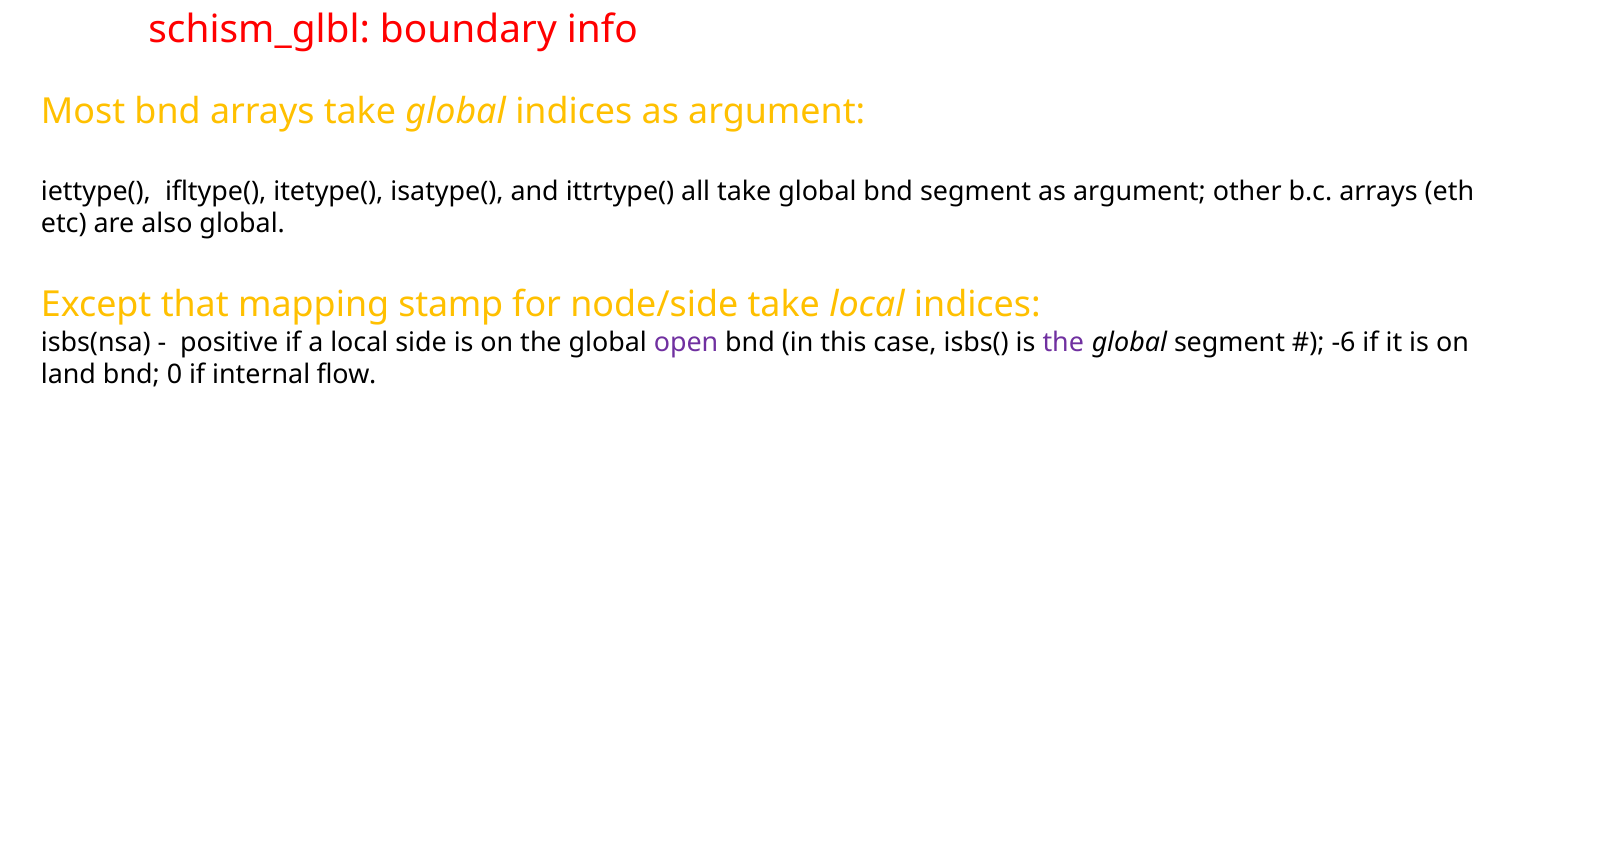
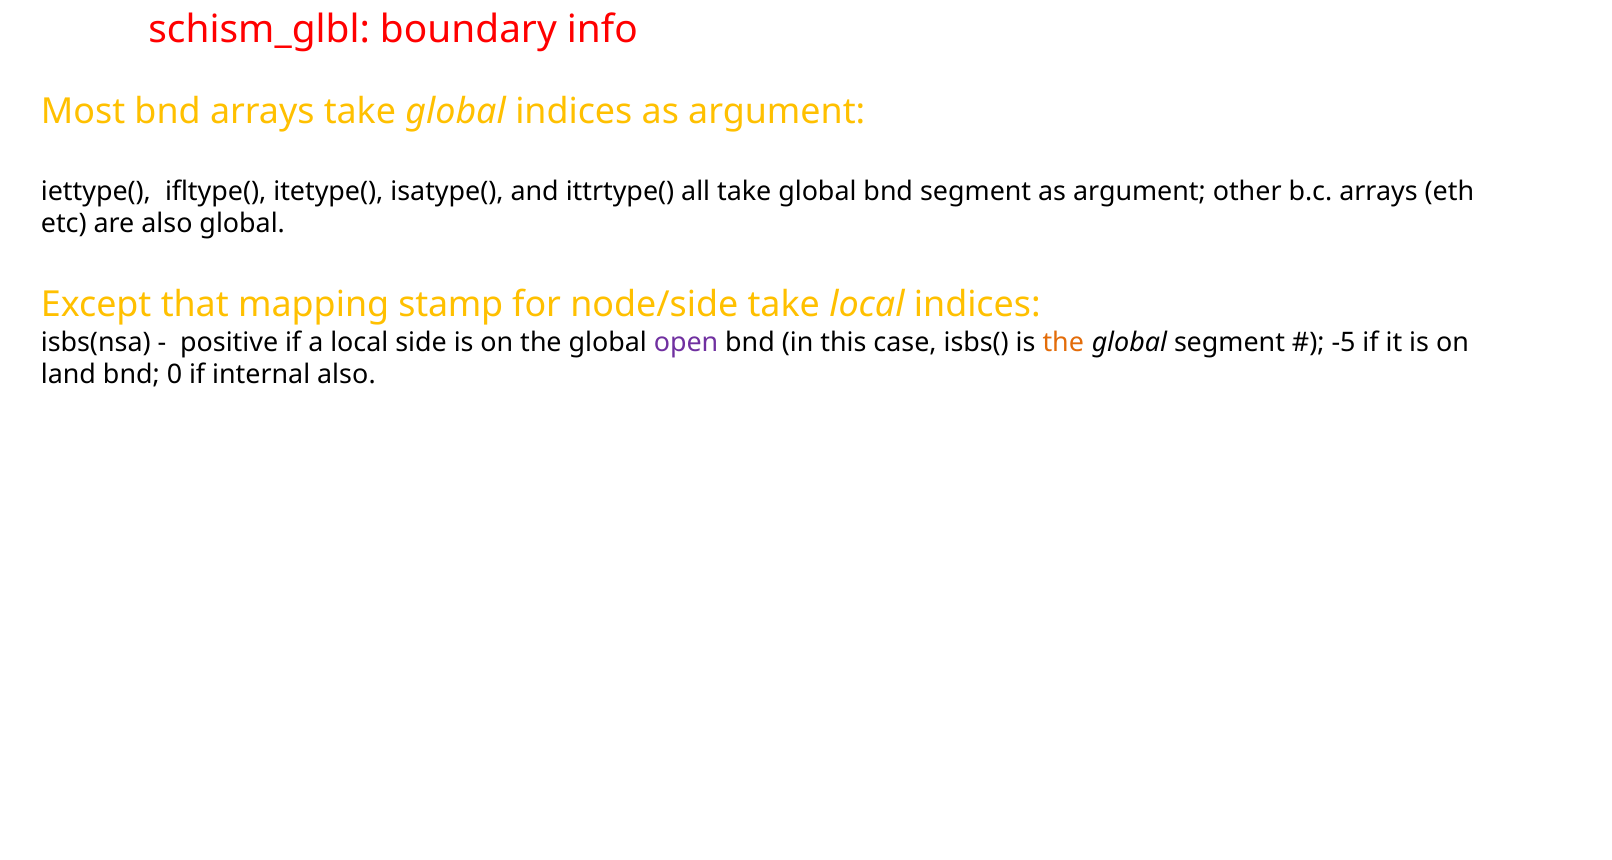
the colour: purple -> orange (1063, 342)
-6: -6 -> -5 (1344, 342)
internal flow: flow -> also (346, 374)
